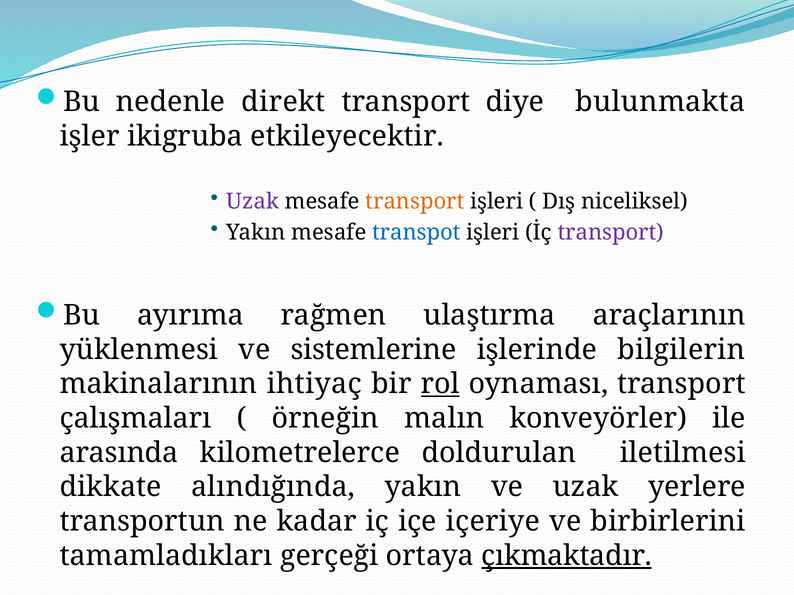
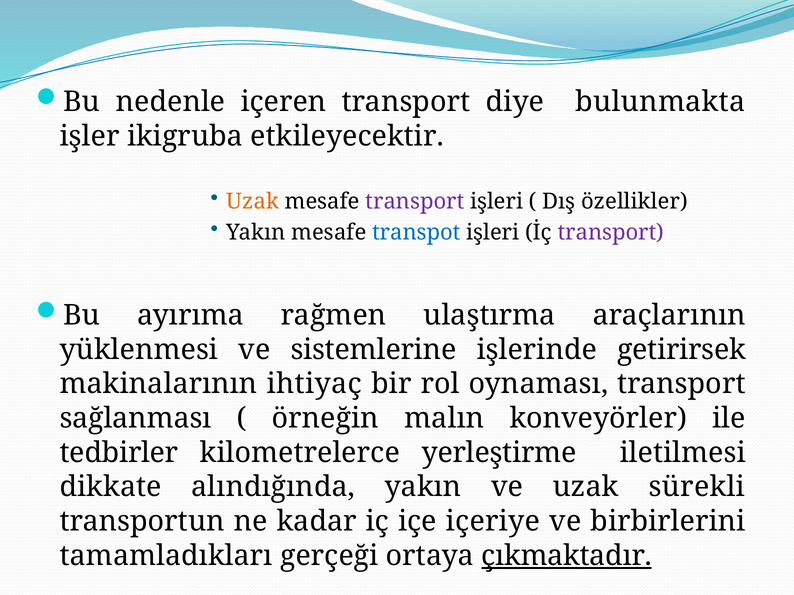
direkt: direkt -> içeren (284, 102)
Uzak colour: purple -> orange (253, 202)
transport colour: orange -> purple (415, 202)
niceliksel: niceliksel -> özellikler (634, 202)
bilgilerin: bilgilerin -> getirirsek (682, 350)
rol underline: present -> none (440, 384)
çalışmaları: çalışmaları -> sağlanması (136, 419)
arasında: arasında -> tedbirler (119, 453)
doldurulan: doldurulan -> yerleştirme (499, 453)
yerlere: yerlere -> sürekli (697, 487)
